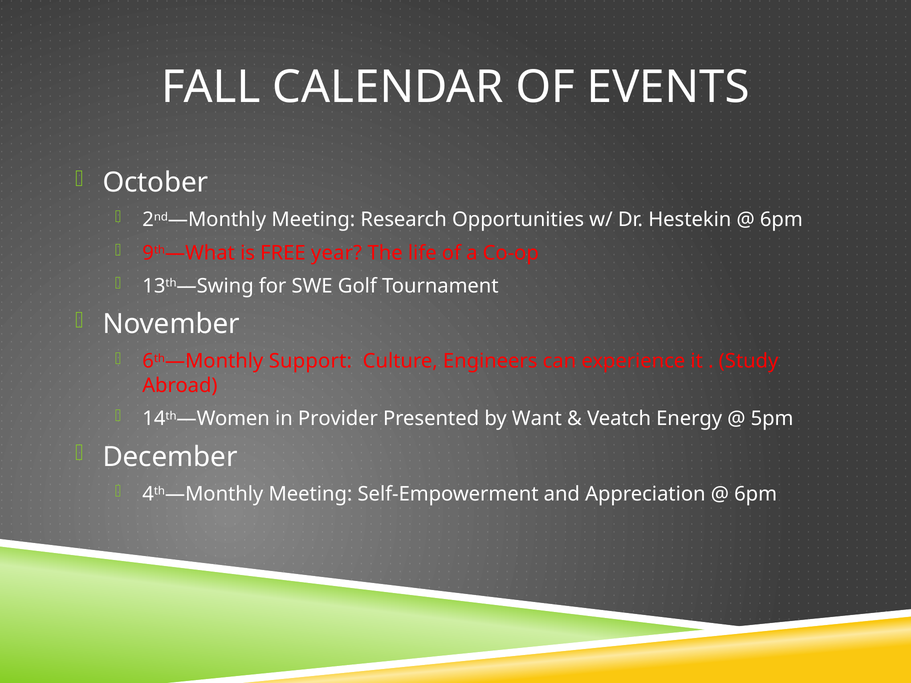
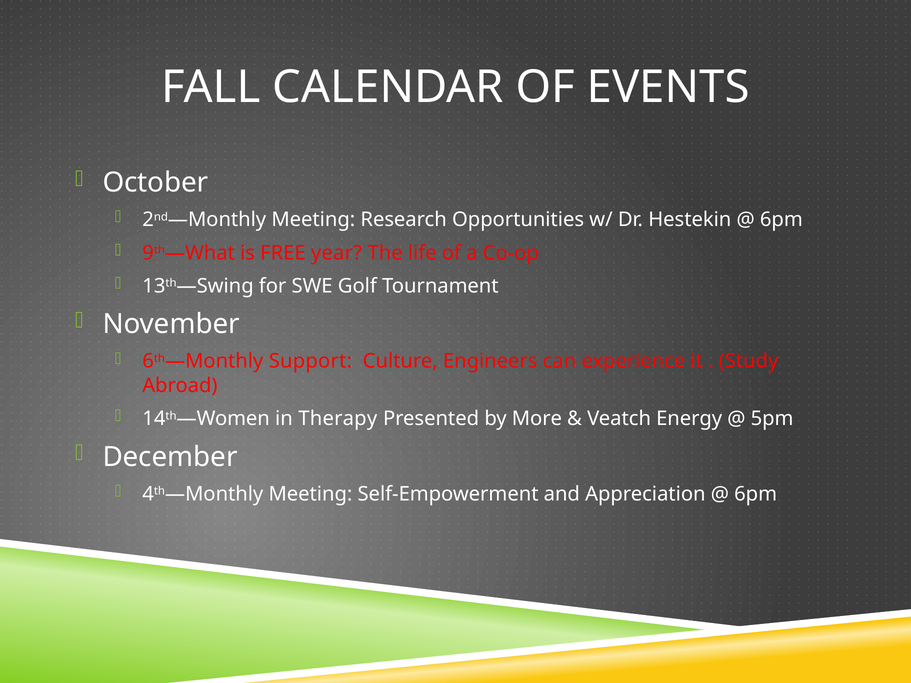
Provider: Provider -> Therapy (338, 419)
Want: Want -> More (537, 419)
